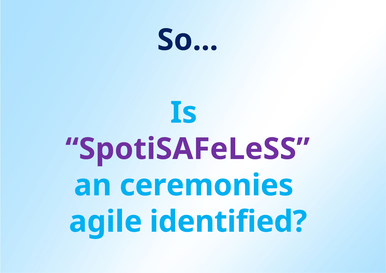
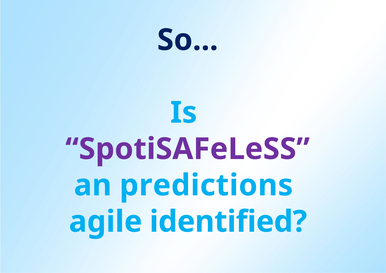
ceremonies: ceremonies -> predictions (206, 185)
